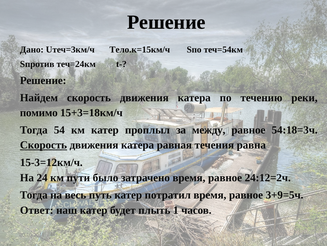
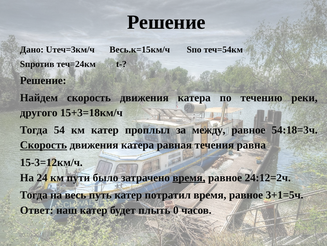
Тело.к=15км/ч: Тело.к=15км/ч -> Весь.к=15км/ч (140, 50)
помимо: помимо -> другого (39, 112)
время underline: none -> present (189, 177)
3+9=5ч: 3+9=5ч -> 3+1=5ч (285, 194)
1: 1 -> 0 (176, 210)
